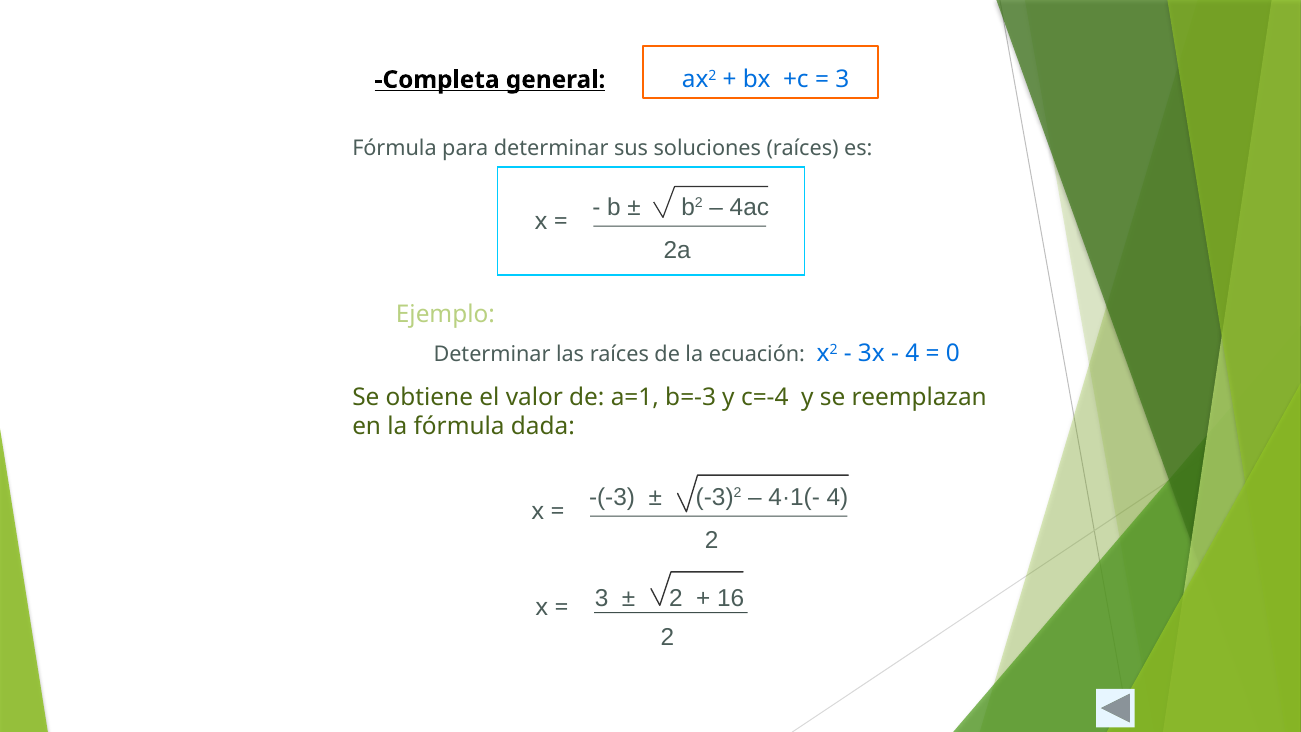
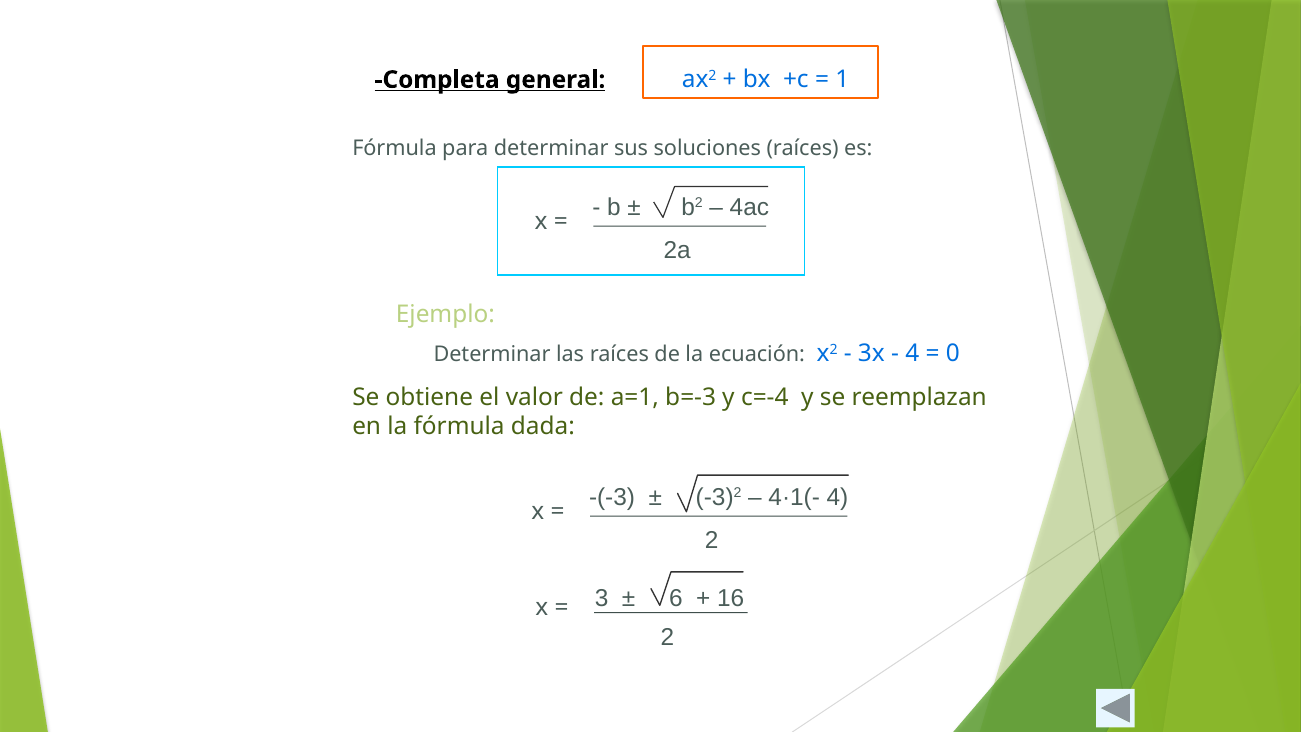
3: 3 -> 1 (842, 80)
2: 2 -> 6 (676, 598)
